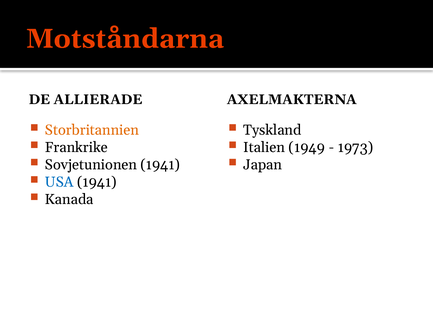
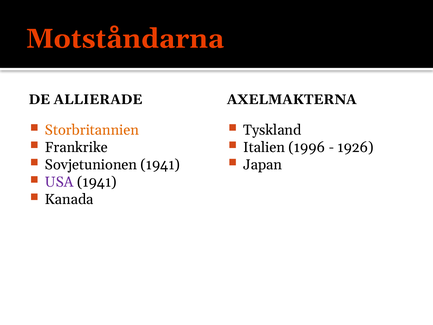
1949: 1949 -> 1996 (307, 147)
1973: 1973 -> 1926 (356, 147)
USA colour: blue -> purple (59, 182)
